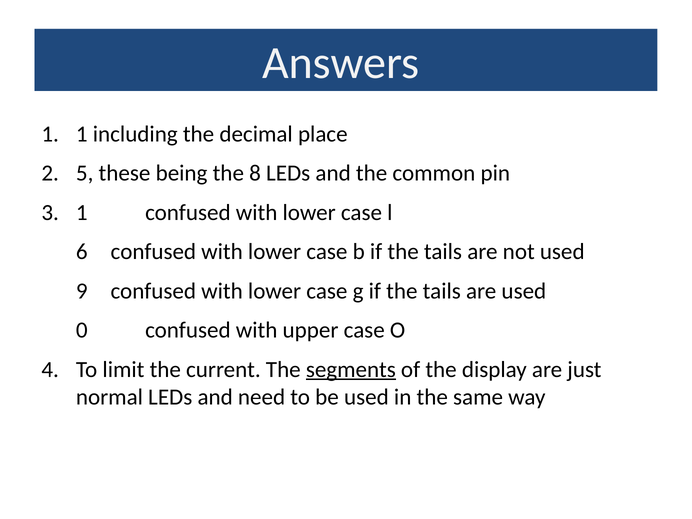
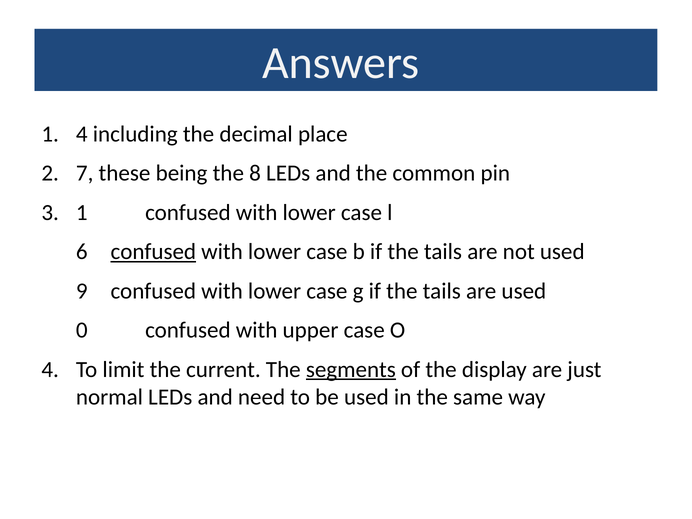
1 1: 1 -> 4 (82, 134)
5: 5 -> 7 (85, 173)
confused underline: none -> present (153, 252)
